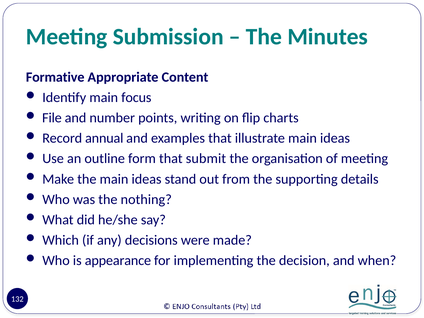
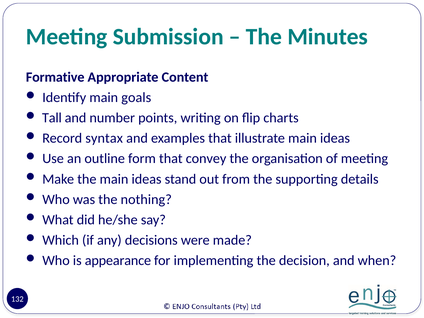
focus: focus -> goals (136, 97)
File: File -> Tall (52, 118)
annual: annual -> syntax (104, 138)
submit: submit -> convey (206, 159)
